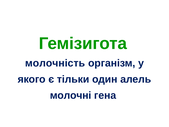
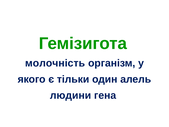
молочні: молочні -> людини (71, 95)
